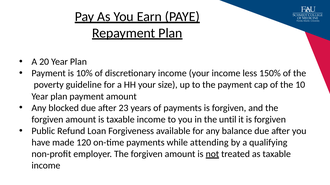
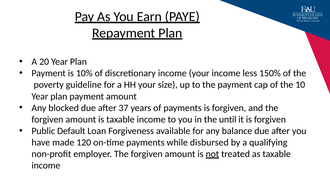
23: 23 -> 37 (124, 108)
Refund: Refund -> Default (71, 131)
attending: attending -> disbursed (209, 143)
